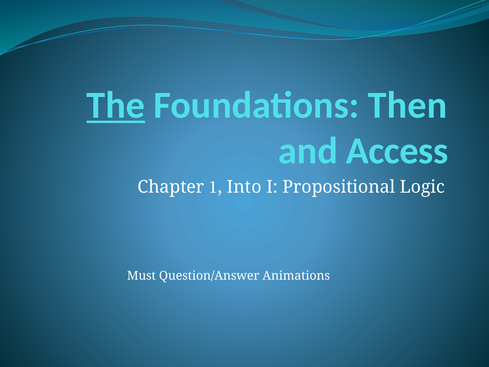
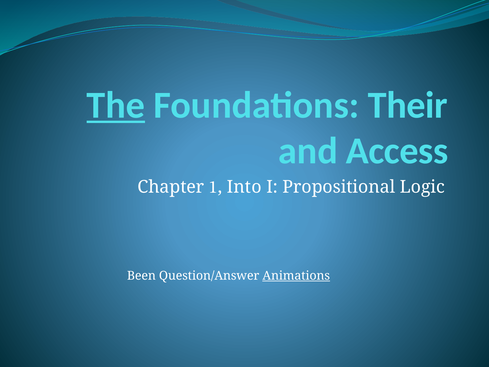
Then: Then -> Their (408, 105)
Must: Must -> Been (141, 275)
Animations underline: none -> present (296, 275)
